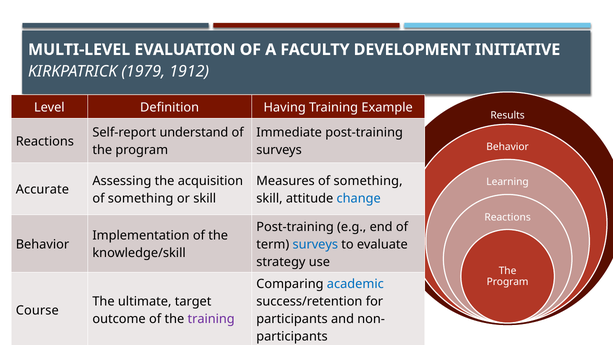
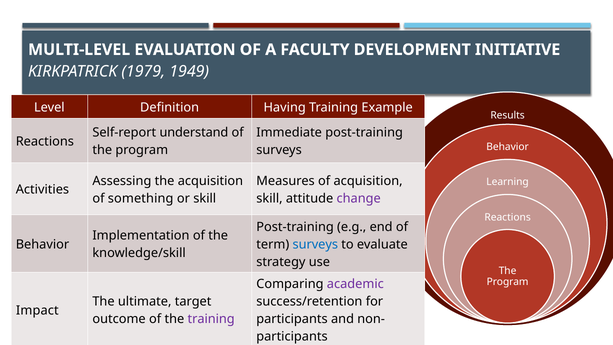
1912: 1912 -> 1949 (189, 71)
Measures of something: something -> acquisition (368, 181)
Accurate: Accurate -> Activities (42, 190)
change colour: blue -> purple (359, 198)
academic colour: blue -> purple (355, 284)
Course: Course -> Impact (37, 310)
